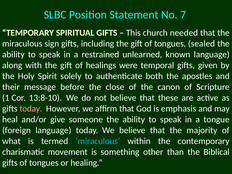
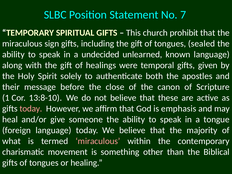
needed: needed -> prohibit (184, 33)
restrained: restrained -> undecided (100, 55)
miraculous colour: light blue -> pink (98, 141)
